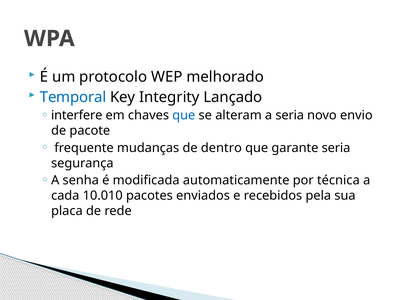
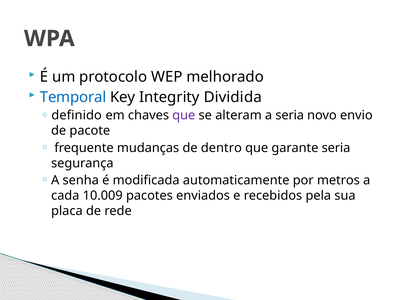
Lançado: Lançado -> Dividida (233, 97)
interfere: interfere -> definido (77, 115)
que colour: blue -> purple (184, 115)
técnica: técnica -> metros (338, 180)
10.010: 10.010 -> 10.009 (103, 196)
